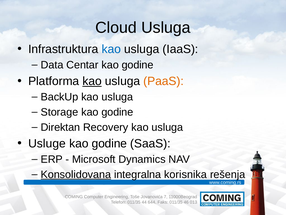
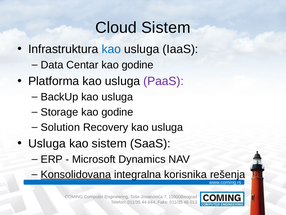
Cloud Usluga: Usluga -> Sistem (166, 28)
kao underline: present -> none (92, 81)
PaaS colour: orange -> purple (164, 81)
Direktan: Direktan -> Solution (60, 127)
Usluge: Usluge -> Usluga (47, 143)
godine: godine -> sistem (109, 143)
